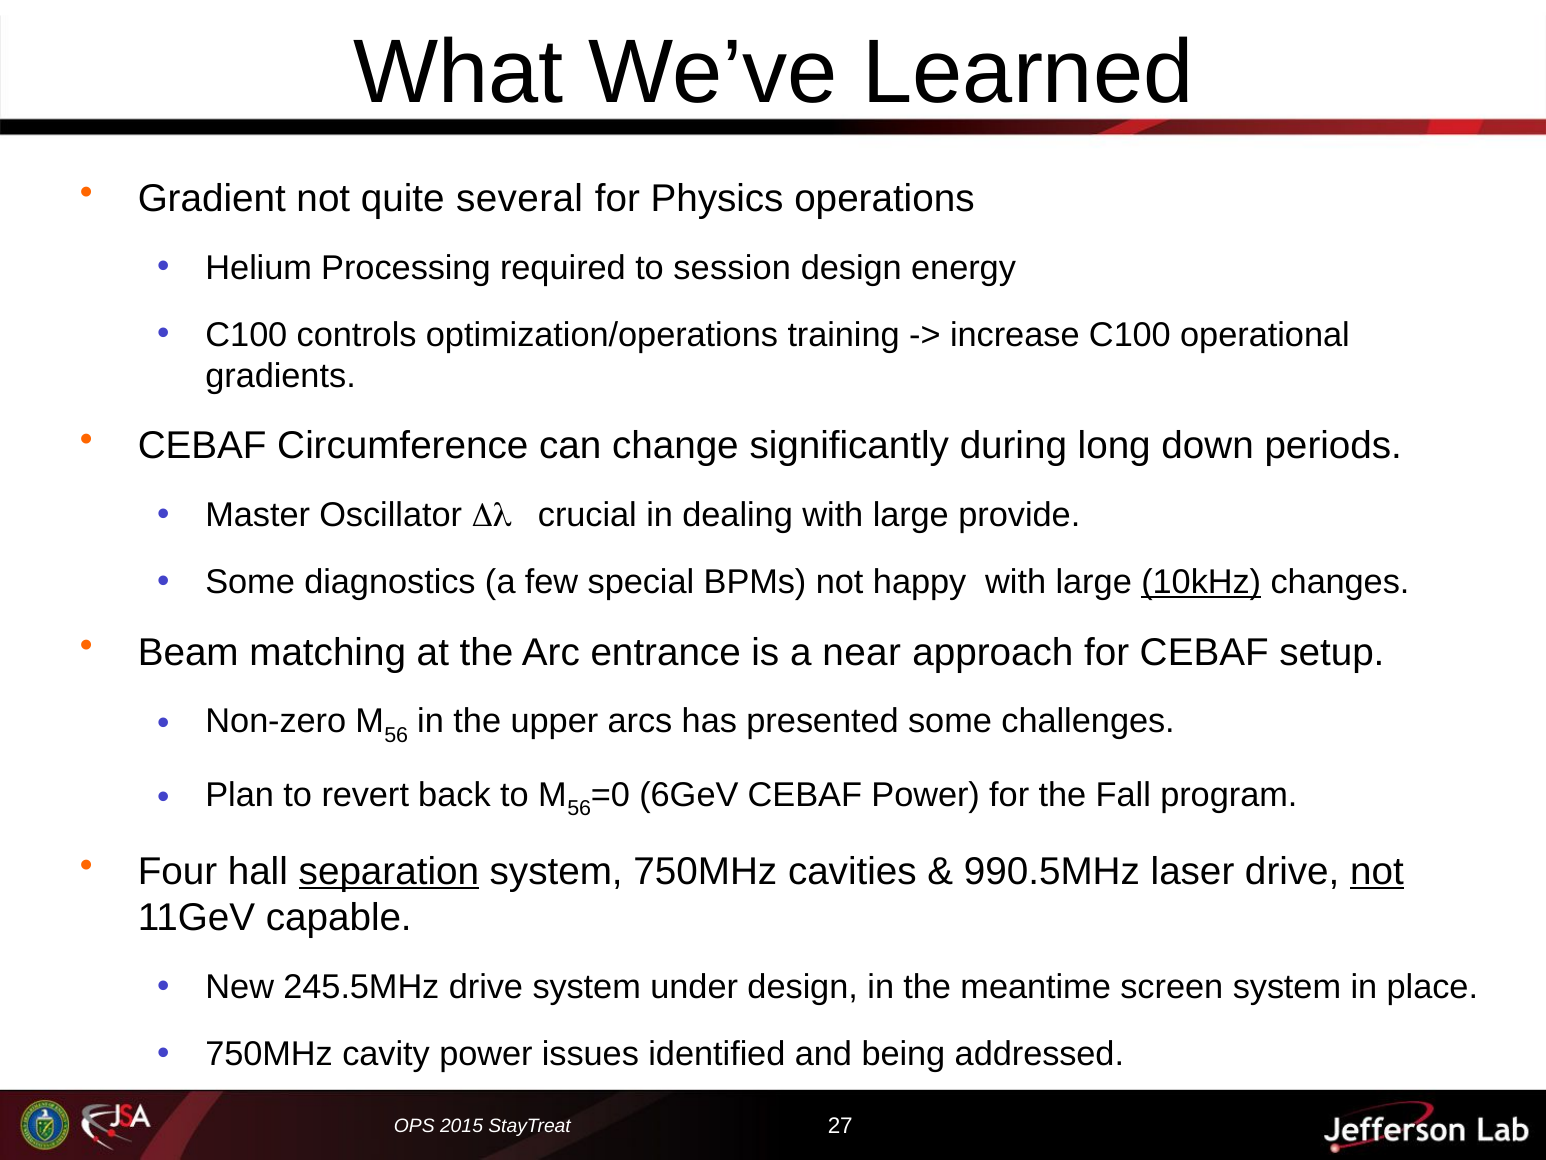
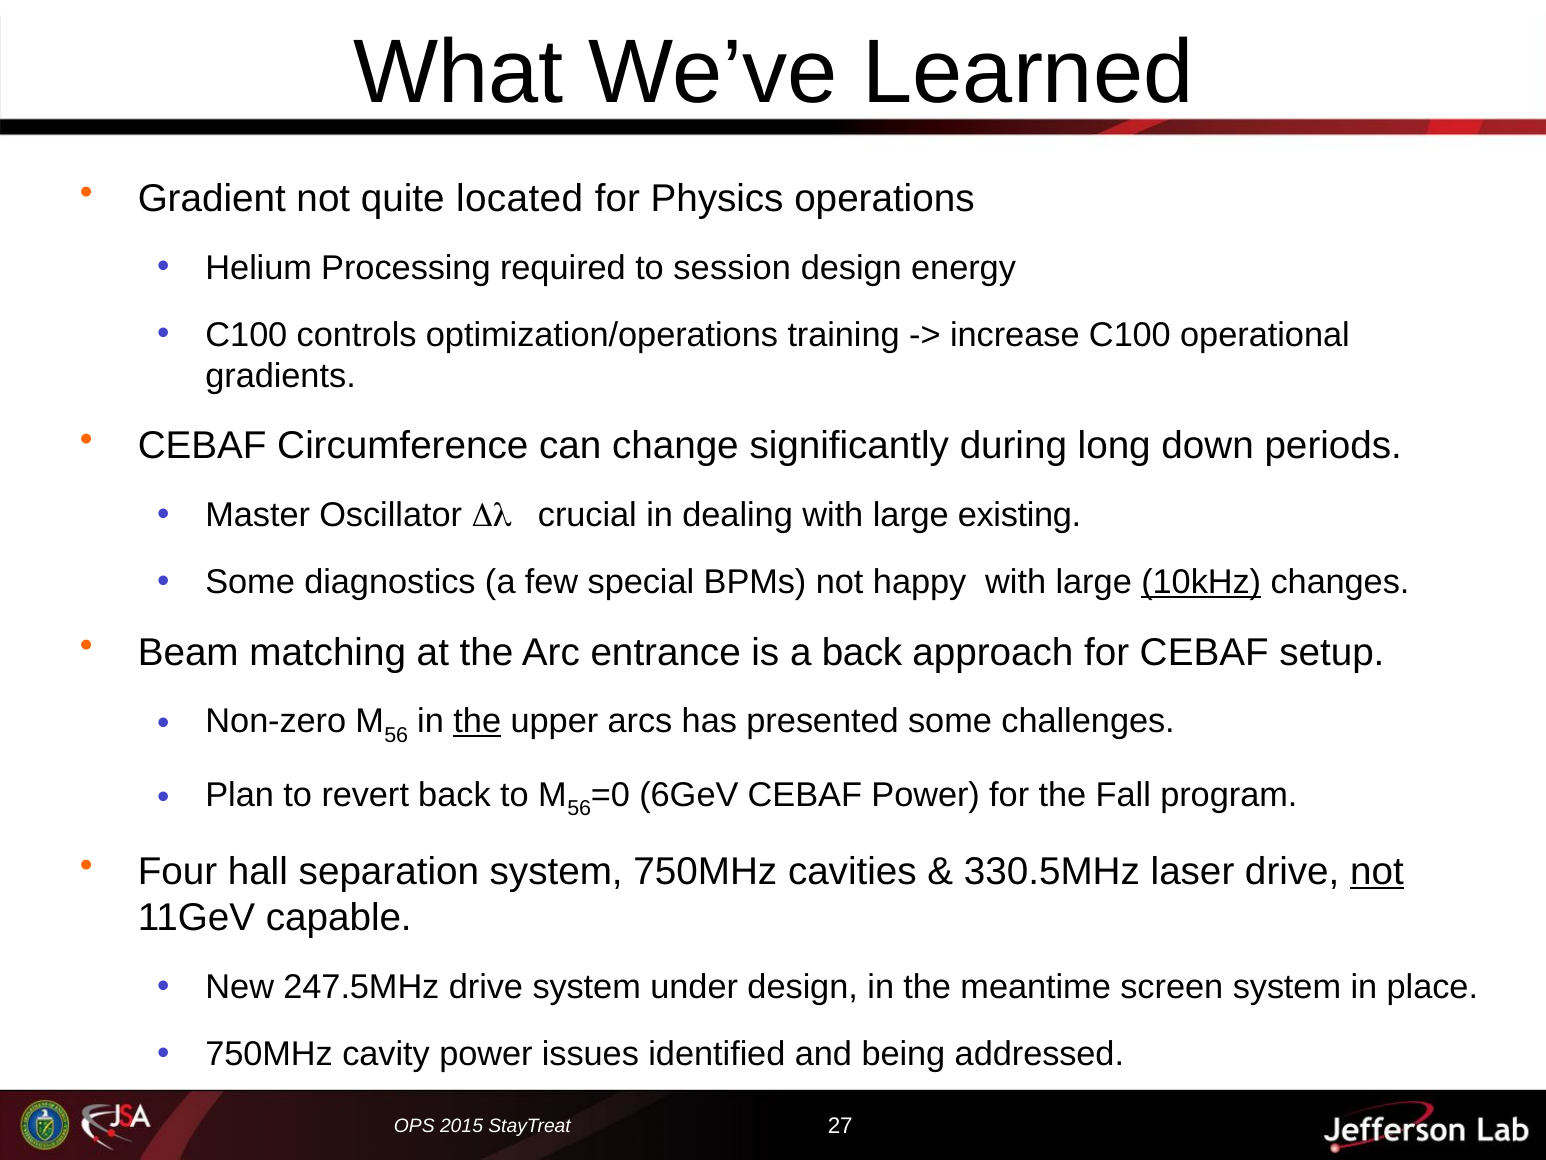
several: several -> located (520, 199)
provide: provide -> existing (1019, 515)
a near: near -> back (862, 652)
the underline: none -> present (477, 721)
separation underline: present -> none (389, 871)
990.5MHz: 990.5MHz -> 330.5MHz (1052, 871)
245.5MHz: 245.5MHz -> 247.5MHz (361, 987)
